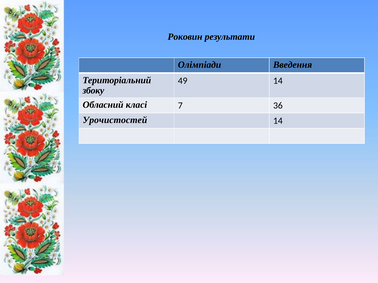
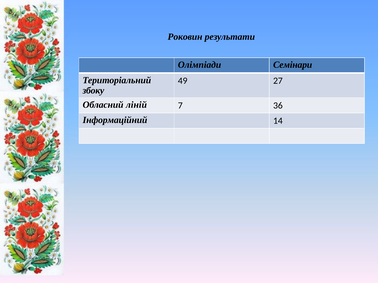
Введення: Введення -> Семінари (293, 65)
49 14: 14 -> 27 (278, 81)
класі: класі -> ліній (136, 105)
Урочистостей: Урочистостей -> Інформаційний (115, 120)
